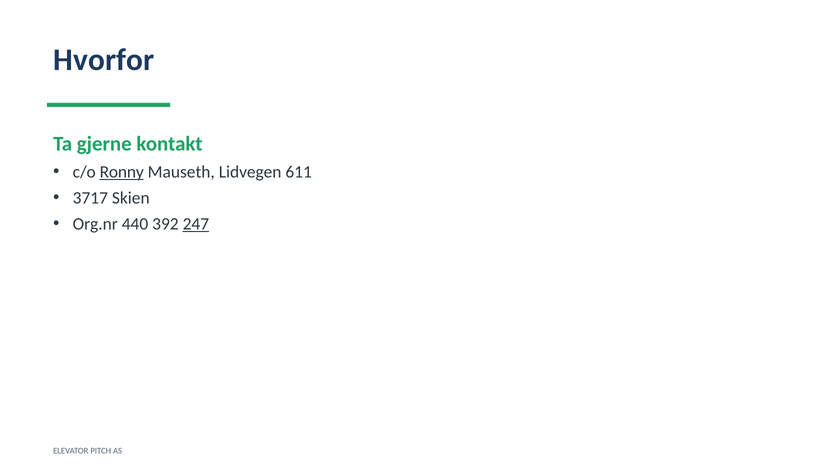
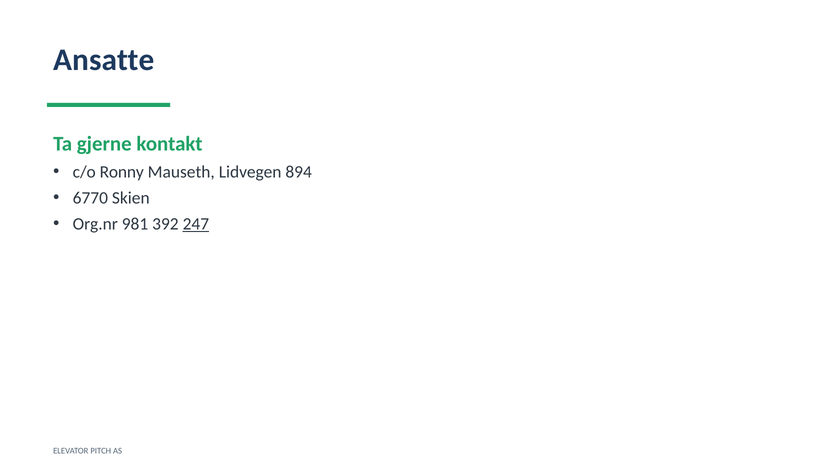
Hvorfor: Hvorfor -> Ansatte (104, 60)
Ronny underline: present -> none (122, 172)
611: 611 -> 894 (299, 172)
3717: 3717 -> 6770 (90, 198)
440: 440 -> 981 (135, 224)
